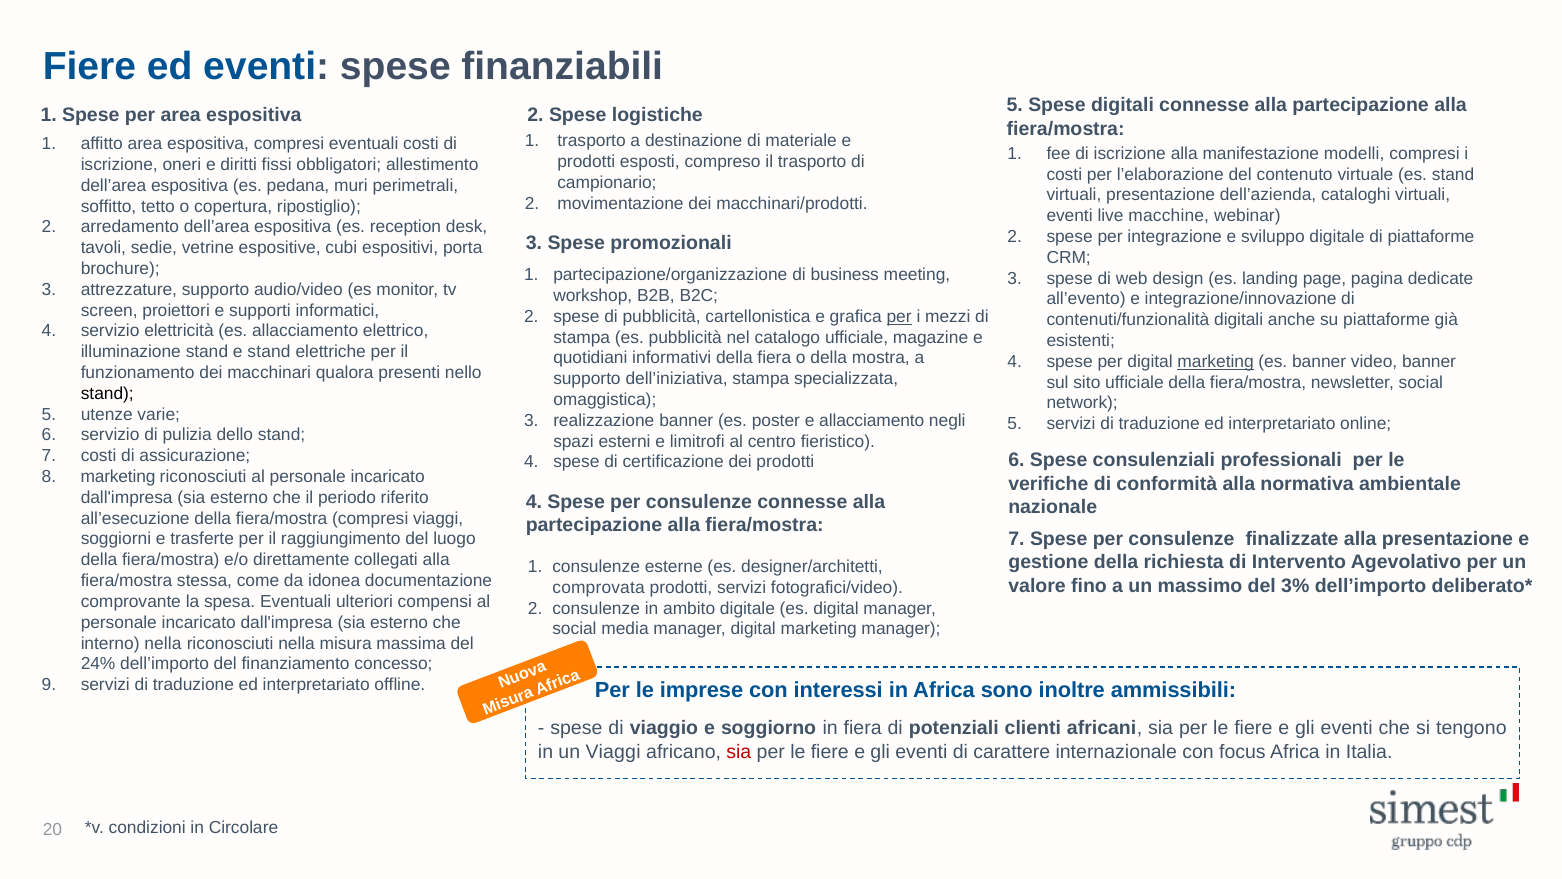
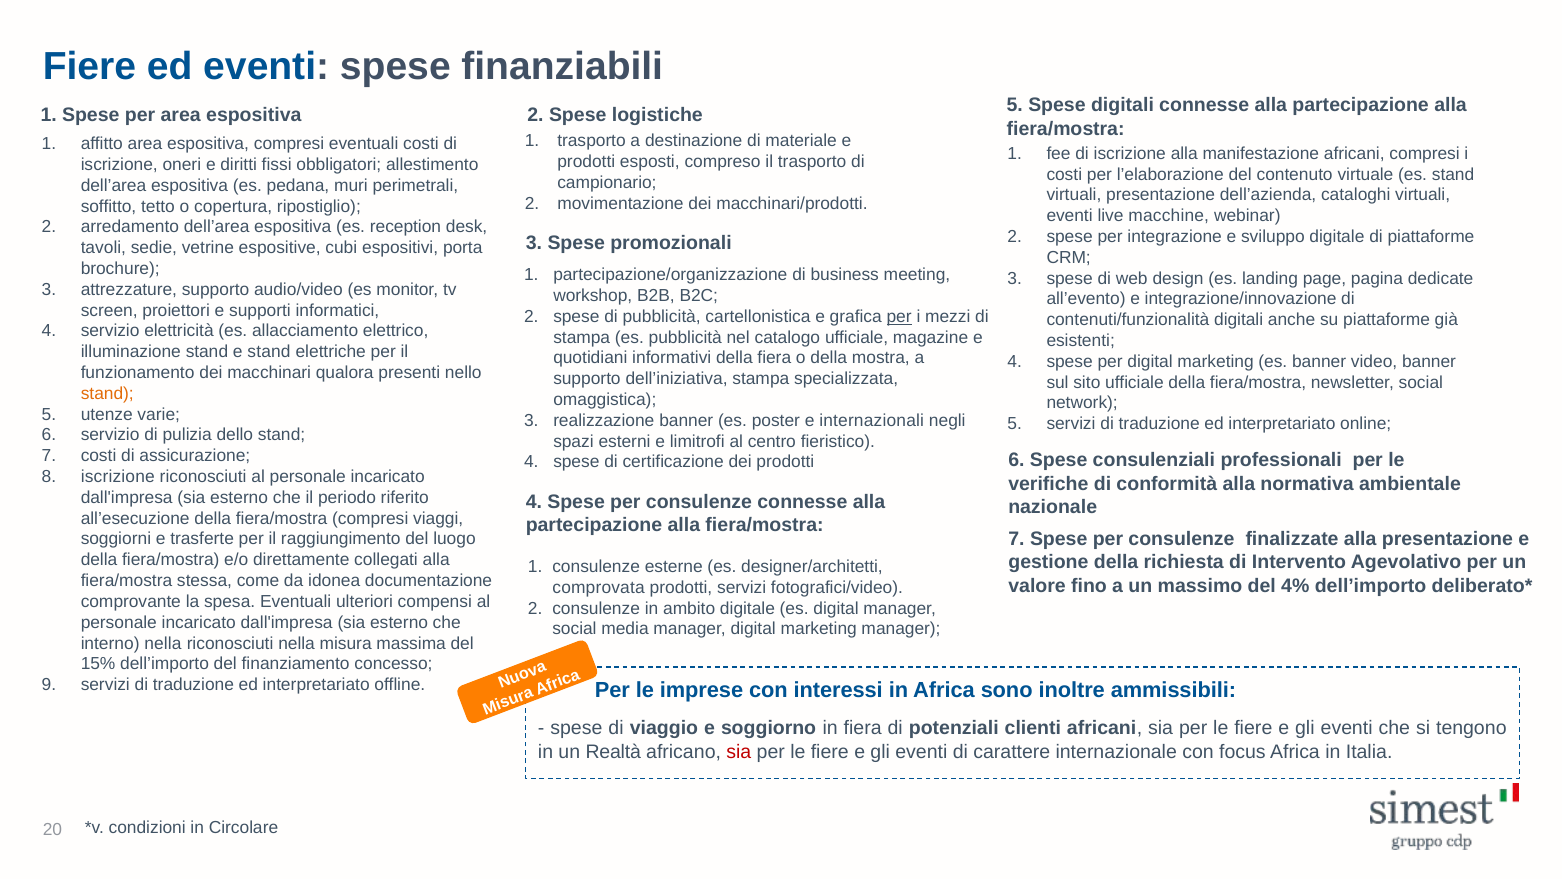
manifestazione modelli: modelli -> africani (1354, 153)
marketing underline: present -> none (1216, 361)
stand colour: black -> orange (107, 393)
e allacciamento: allacciamento -> internazionali (872, 420)
marketing: marketing -> iscrizione (118, 477)
3%: 3% -> 4% (1295, 586)
24%: 24% -> 15% (98, 664)
un Viaggi: Viaggi -> Realtà (613, 751)
